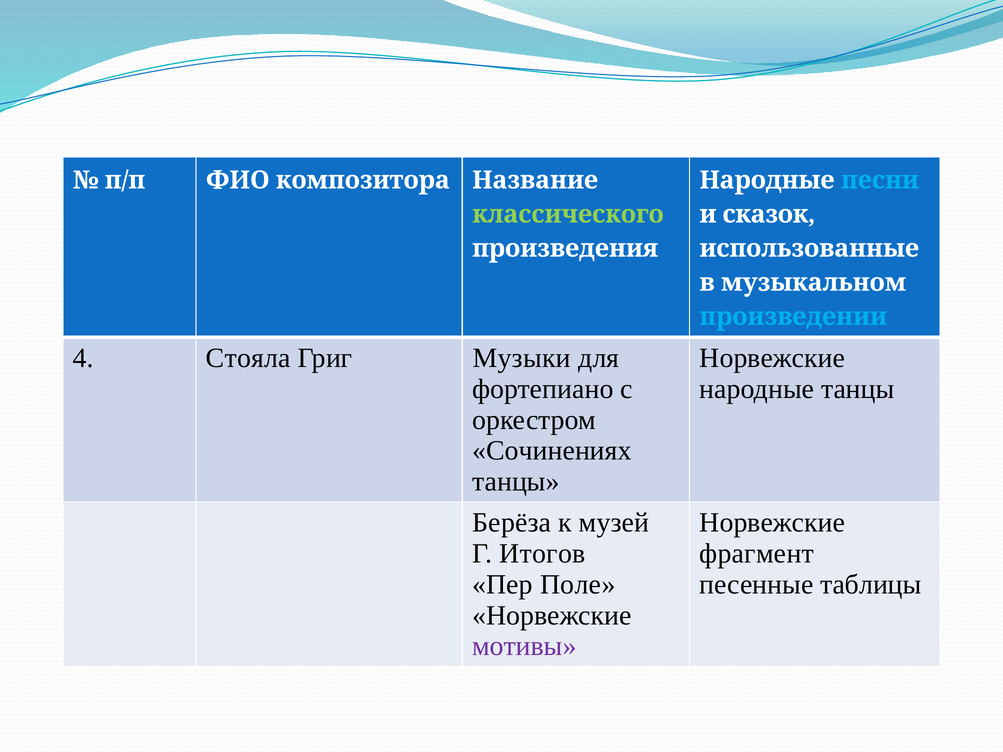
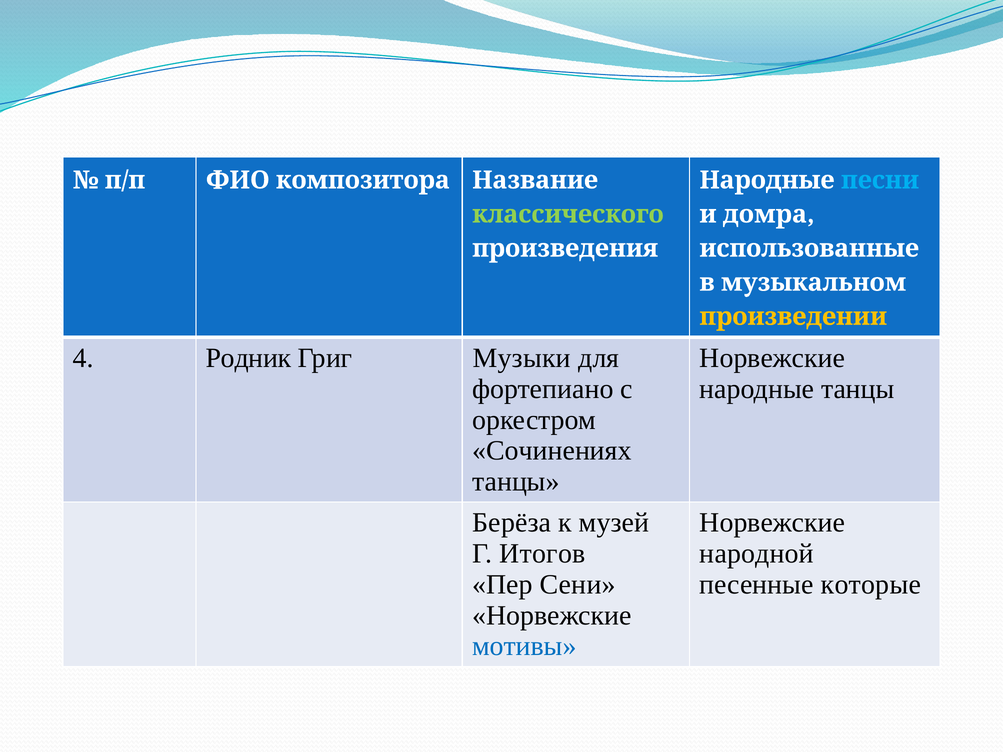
сказок: сказок -> домра (769, 214)
произведении colour: light blue -> yellow (793, 317)
Стояла: Стояла -> Родник (248, 358)
фрагмент: фрагмент -> народной (757, 554)
Поле: Поле -> Сени (578, 585)
таблицы: таблицы -> которые (871, 585)
мотивы colour: purple -> blue (524, 646)
